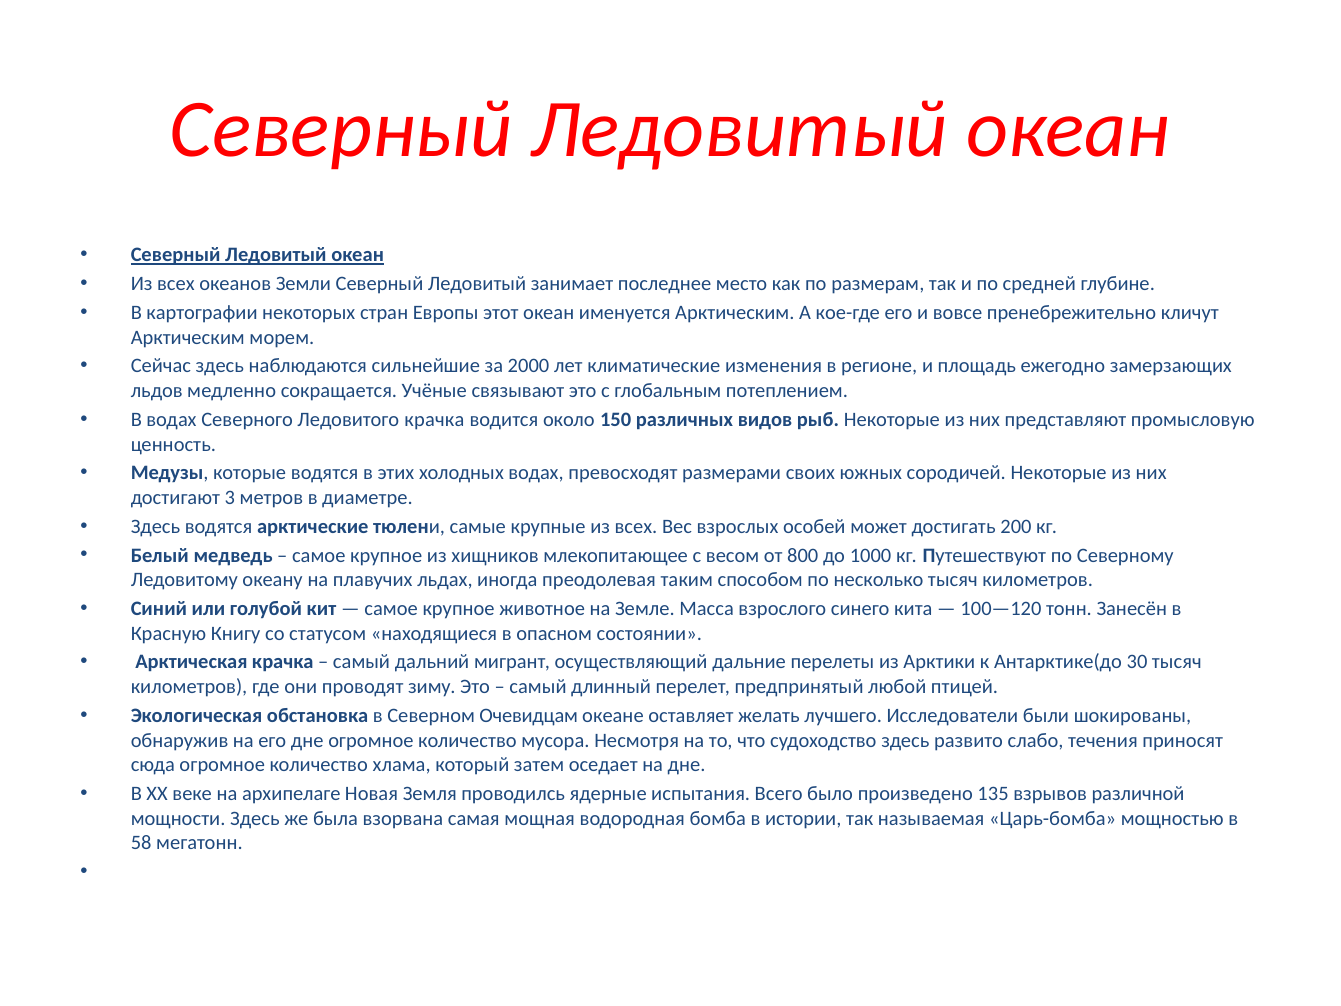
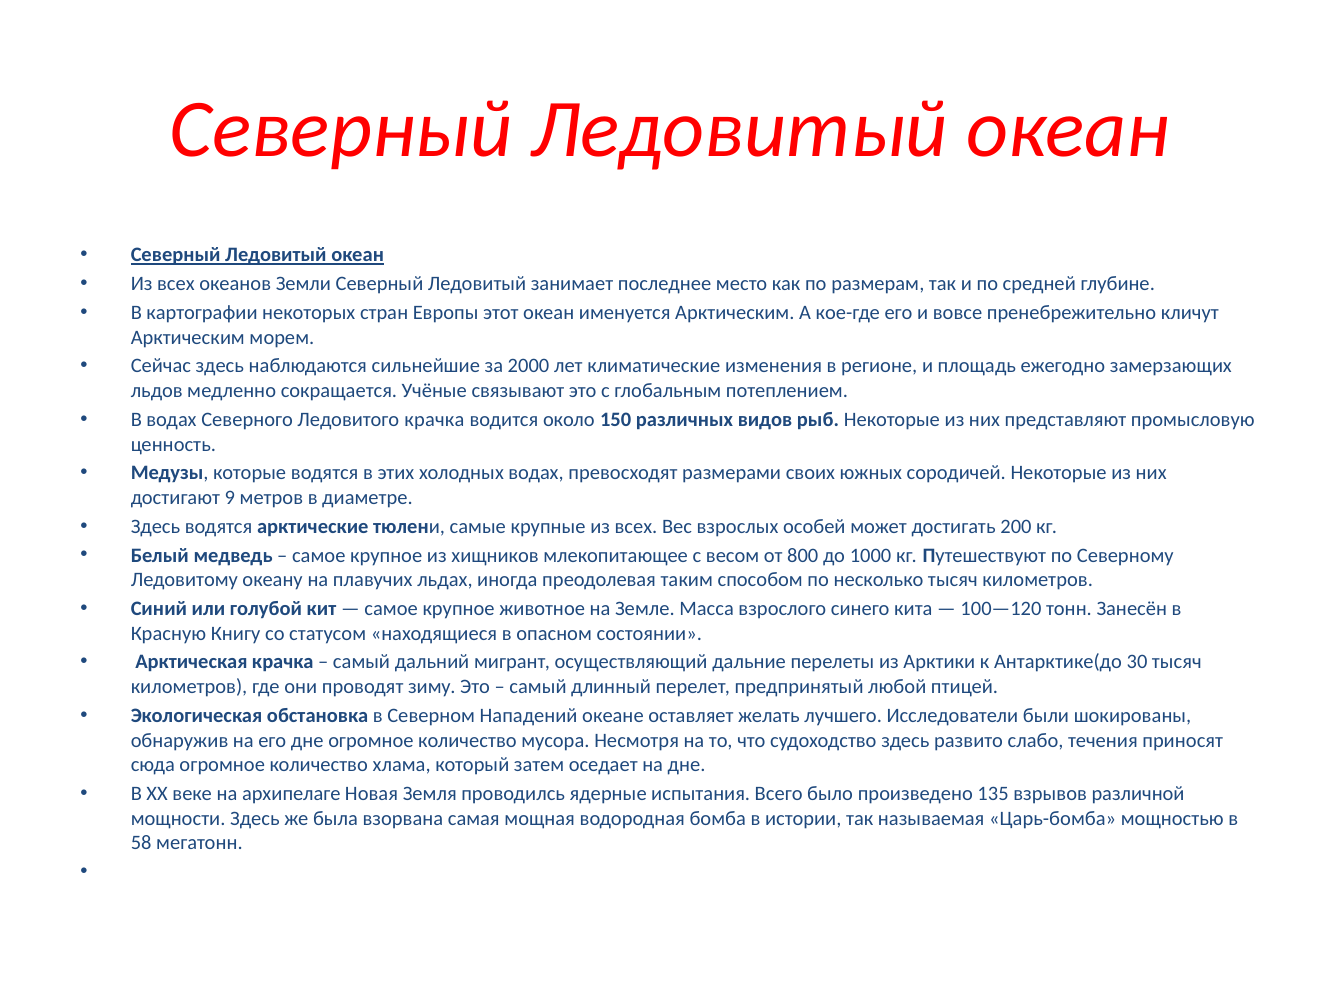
3: 3 -> 9 (230, 498)
Очевидцам: Очевидцам -> Нападений (529, 715)
